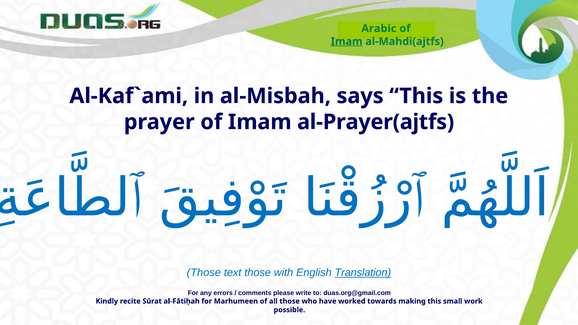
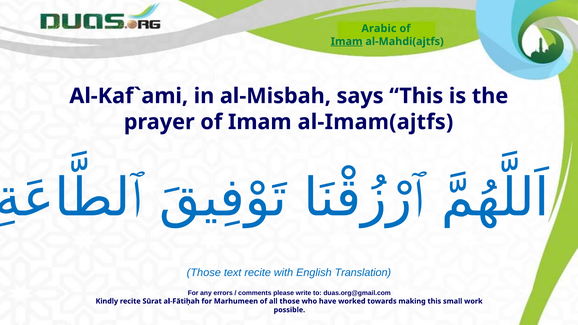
al-Prayer(ajtfs: al-Prayer(ajtfs -> al-Imam(ajtfs (375, 122)
text those: those -> recite (258, 273)
Translation underline: present -> none (363, 273)
